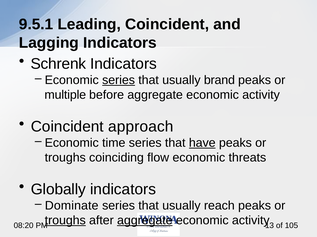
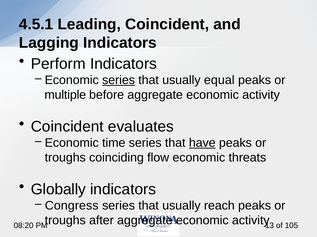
9.5.1: 9.5.1 -> 4.5.1 (36, 24)
Schrenk: Schrenk -> Perform (58, 64)
brand: brand -> equal (219, 80)
approach: approach -> evaluates (141, 127)
Dominate: Dominate -> Congress (72, 206)
troughs underline: present -> none (65, 221)
aggregate underline: present -> none (145, 221)
